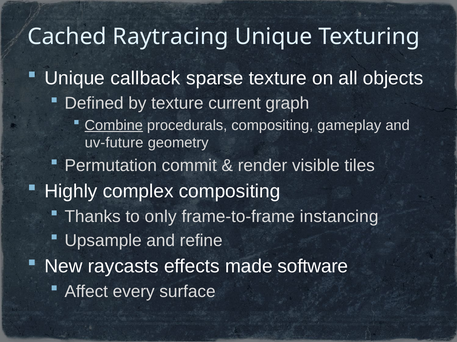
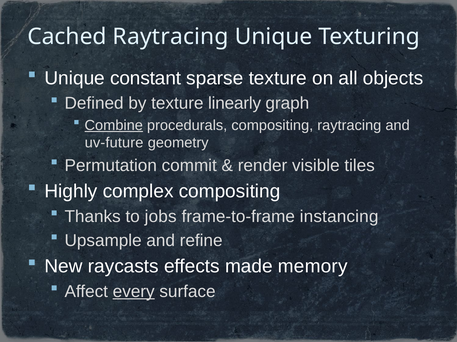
callback: callback -> constant (146, 78)
current: current -> linearly (235, 104)
compositing gameplay: gameplay -> raytracing (349, 125)
only: only -> jobs (161, 217)
software: software -> memory (313, 267)
every underline: none -> present (134, 292)
